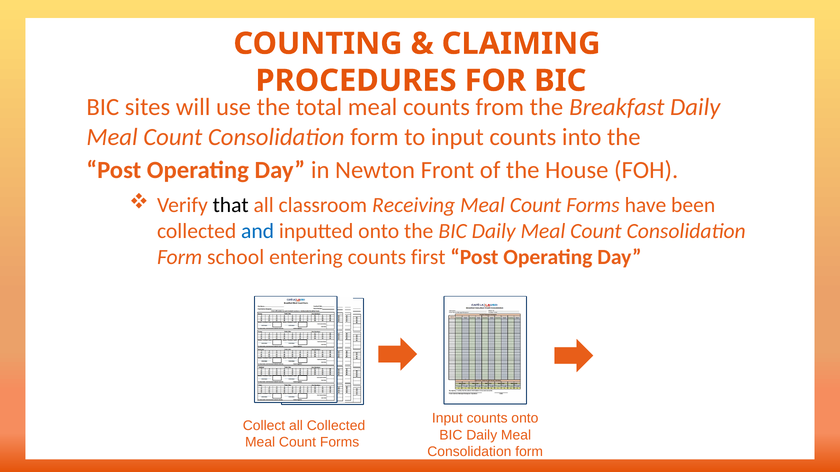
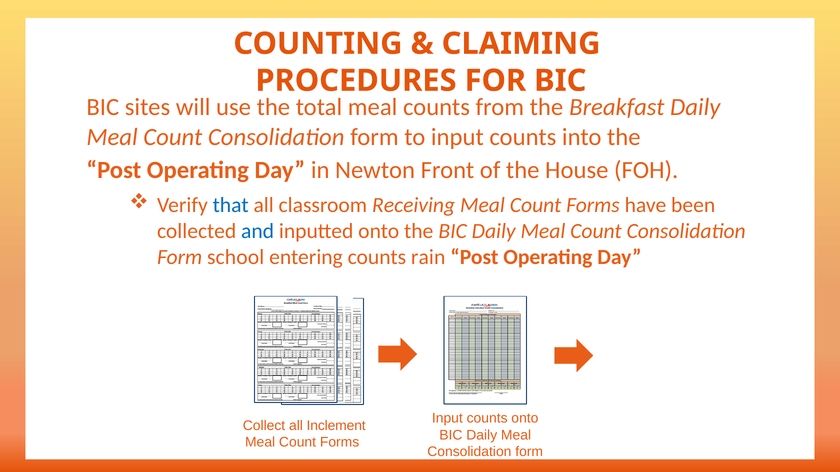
that colour: black -> blue (231, 206)
first: first -> rain (428, 257)
all Collected: Collected -> Inclement (336, 426)
